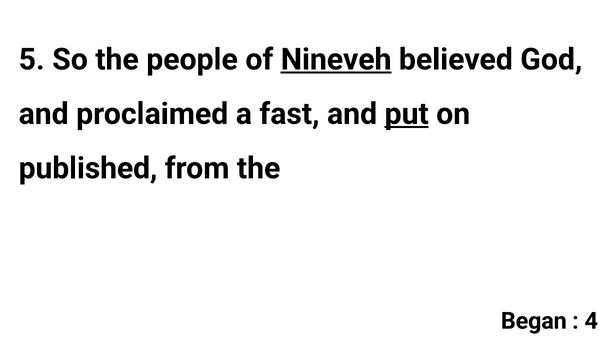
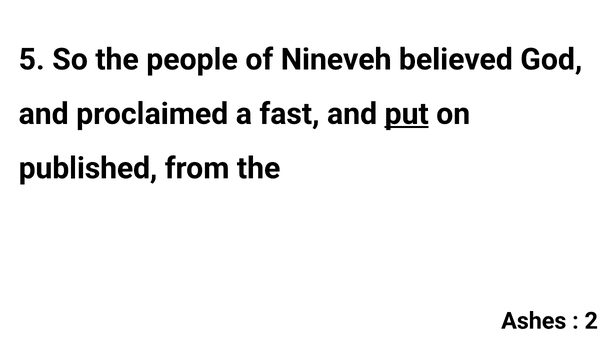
Nineveh underline: present -> none (336, 59)
Began: Began -> Ashes (534, 321)
4: 4 -> 2 (591, 321)
